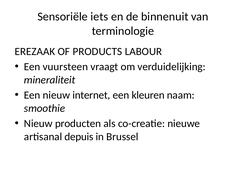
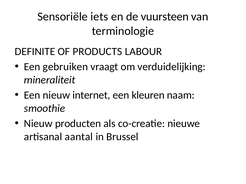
binnenuit: binnenuit -> vuursteen (165, 17)
EREZAAK: EREZAAK -> DEFINITE (35, 52)
vuursteen: vuursteen -> gebruiken (65, 67)
depuis: depuis -> aantal (79, 137)
